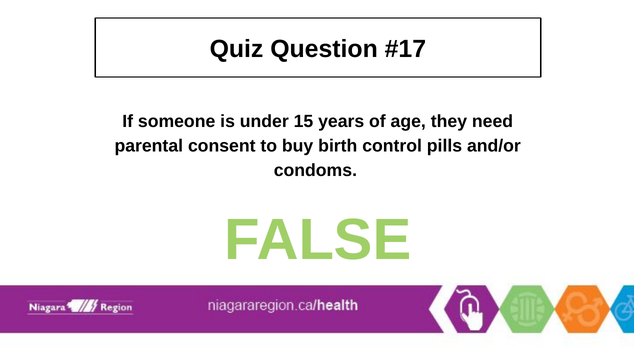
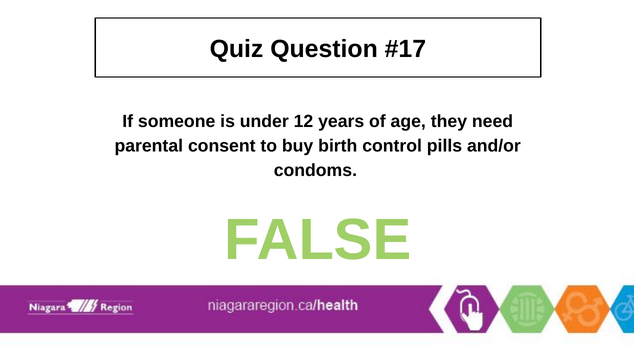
15: 15 -> 12 (303, 122)
